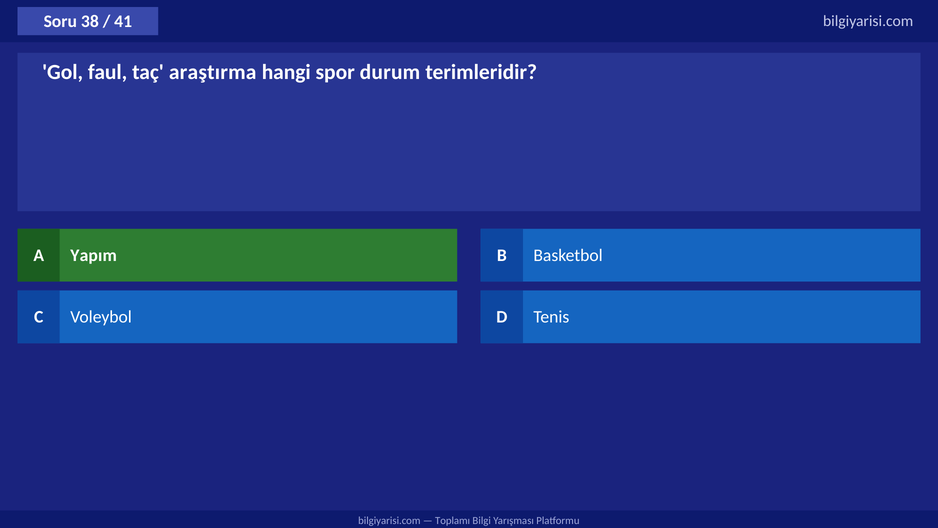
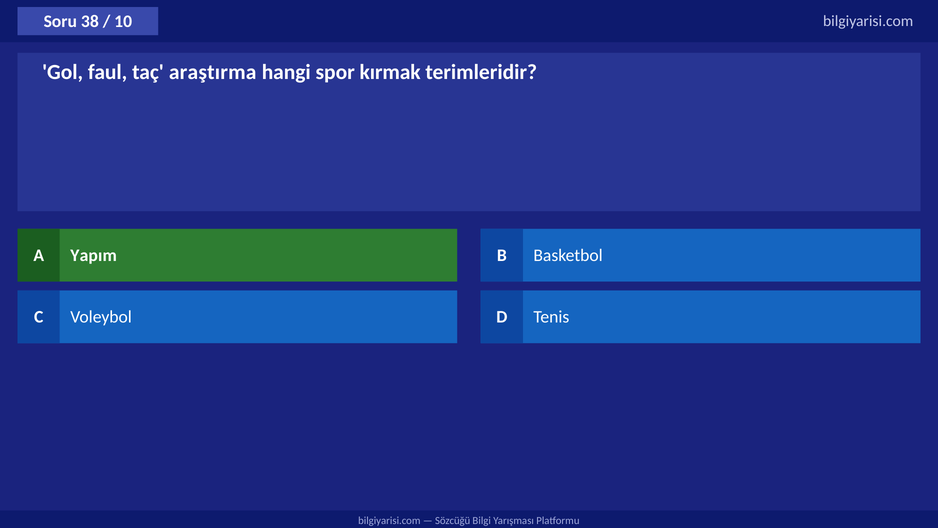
41: 41 -> 10 (123, 21)
durum: durum -> kırmak (390, 72)
Toplamı: Toplamı -> Sözcüğü (453, 520)
